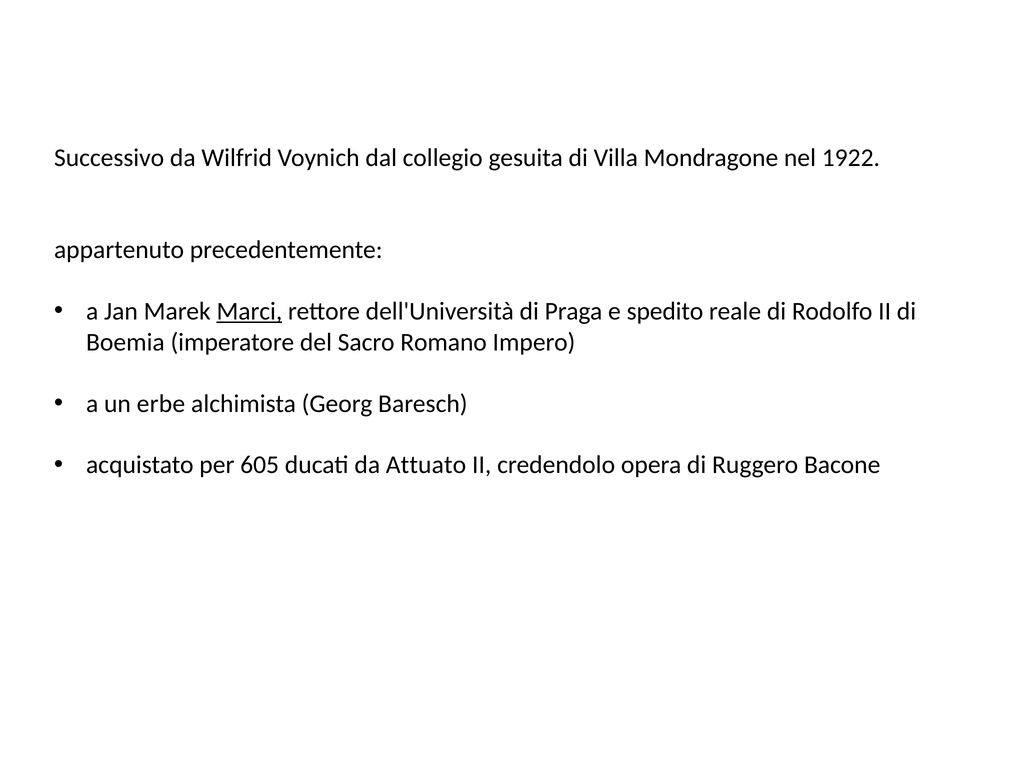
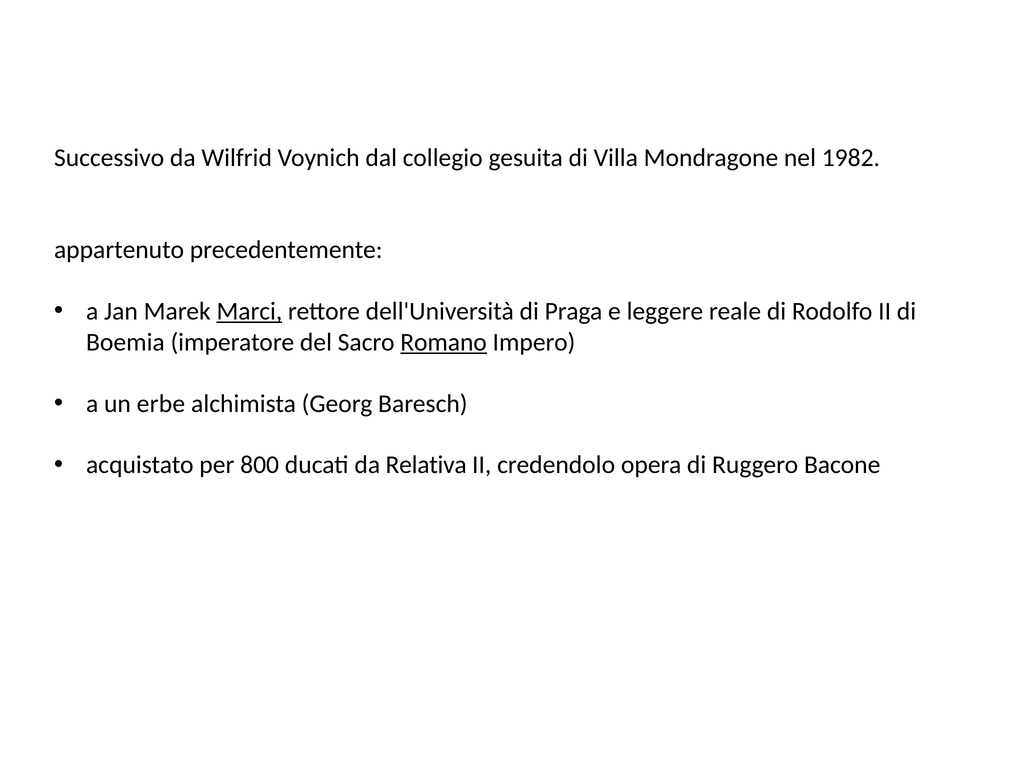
1922: 1922 -> 1982 (851, 158)
spedito: spedito -> leggere (665, 311)
Romano underline: none -> present (444, 342)
605: 605 -> 800 (260, 465)
Attuato: Attuato -> Relativa (426, 465)
